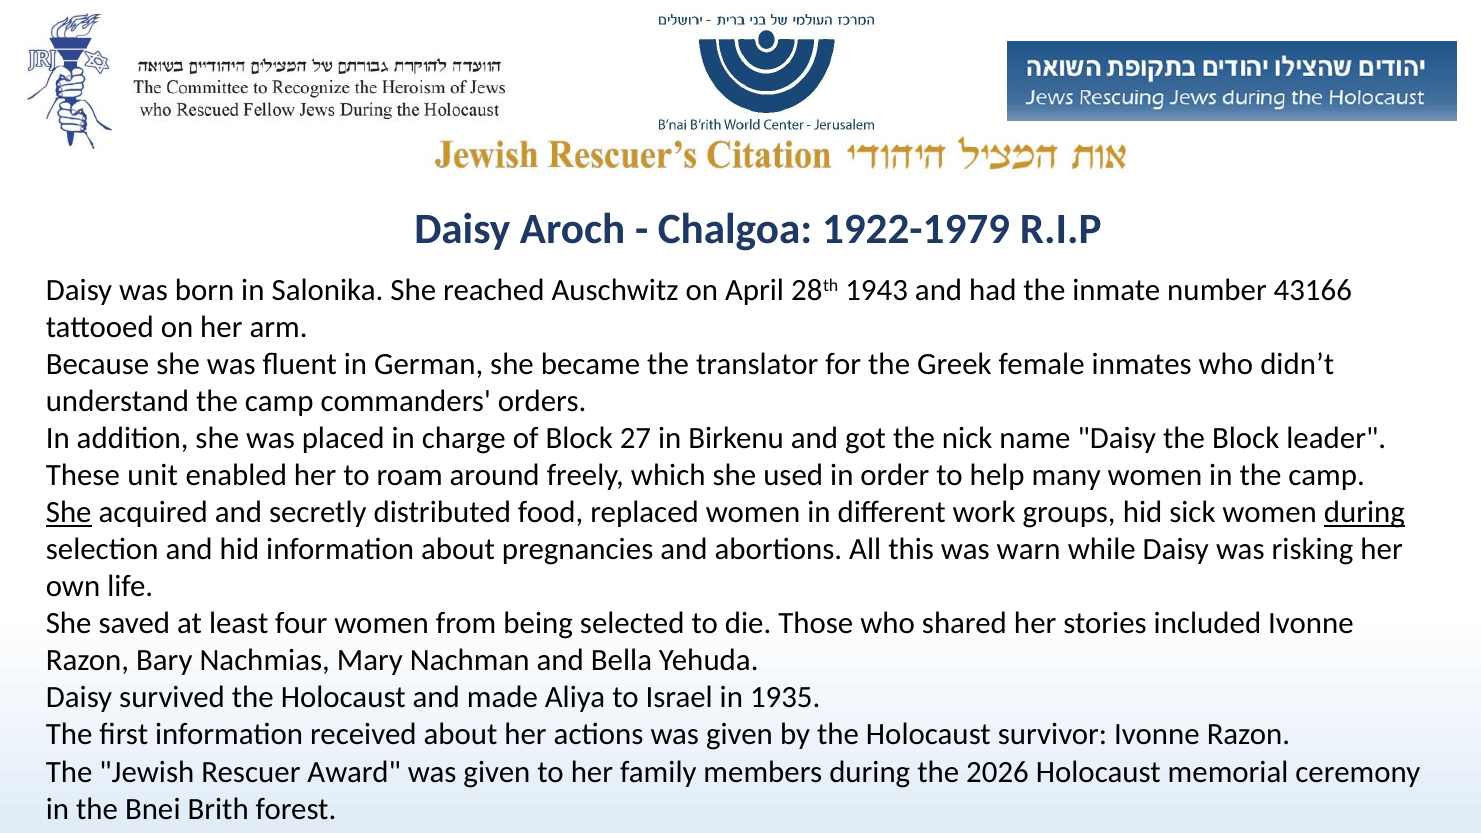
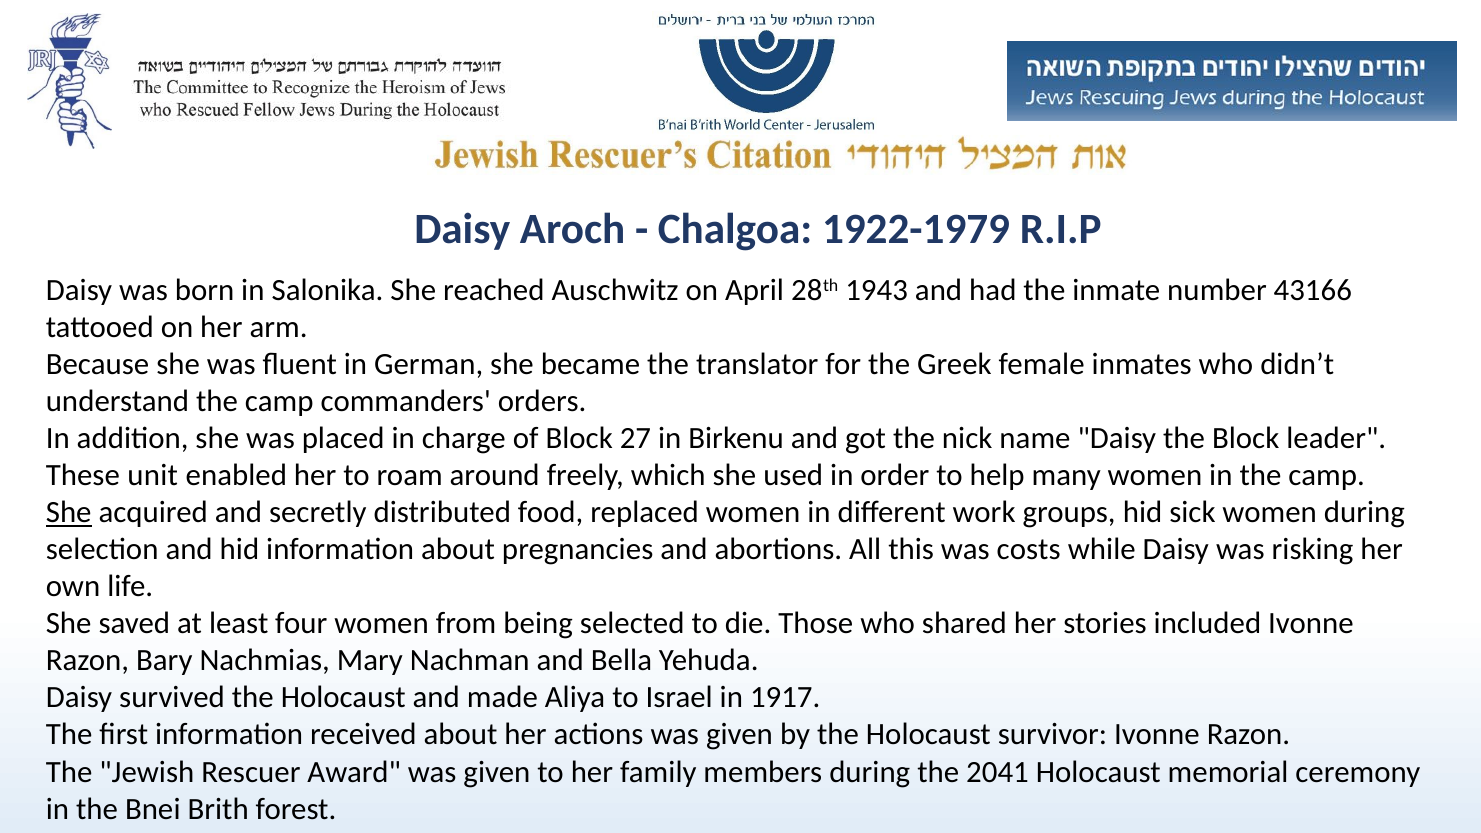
during underline: present -> none (1364, 513)
warn: warn -> costs (1029, 550)
1935: 1935 -> 1917 (785, 698)
2026: 2026 -> 2041 (998, 772)
